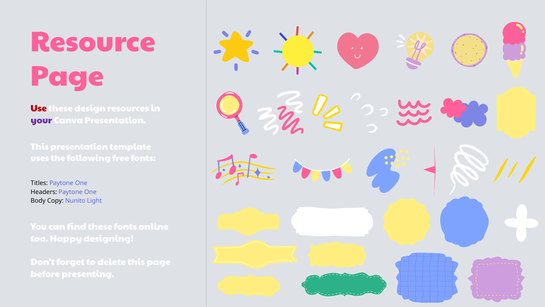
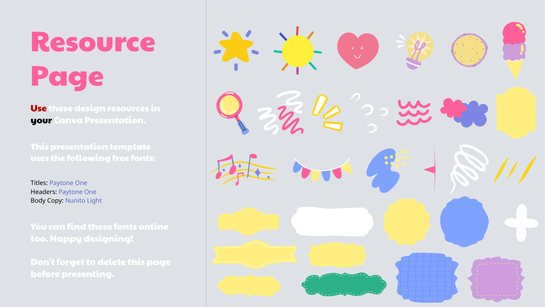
your colour: purple -> black (41, 120)
